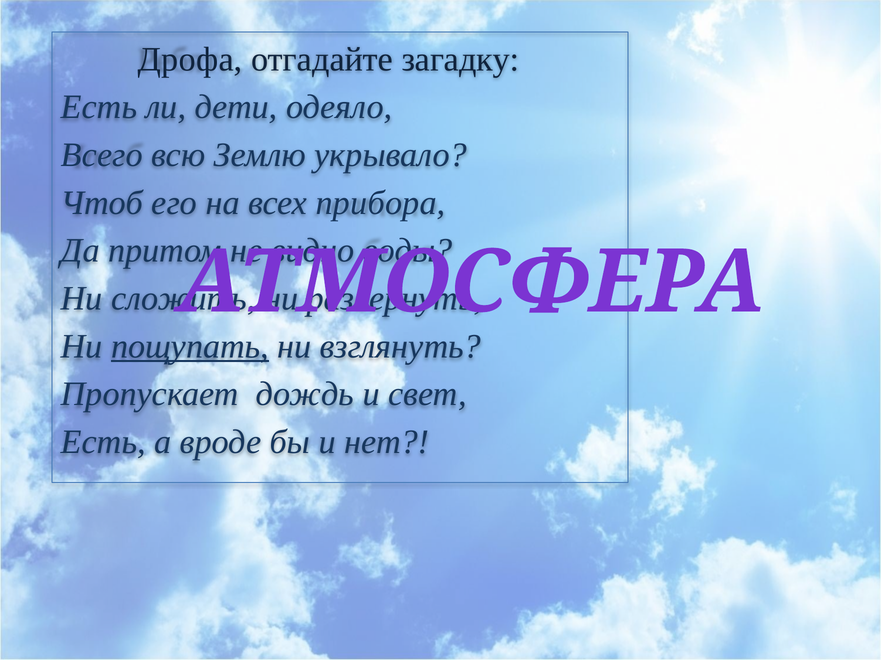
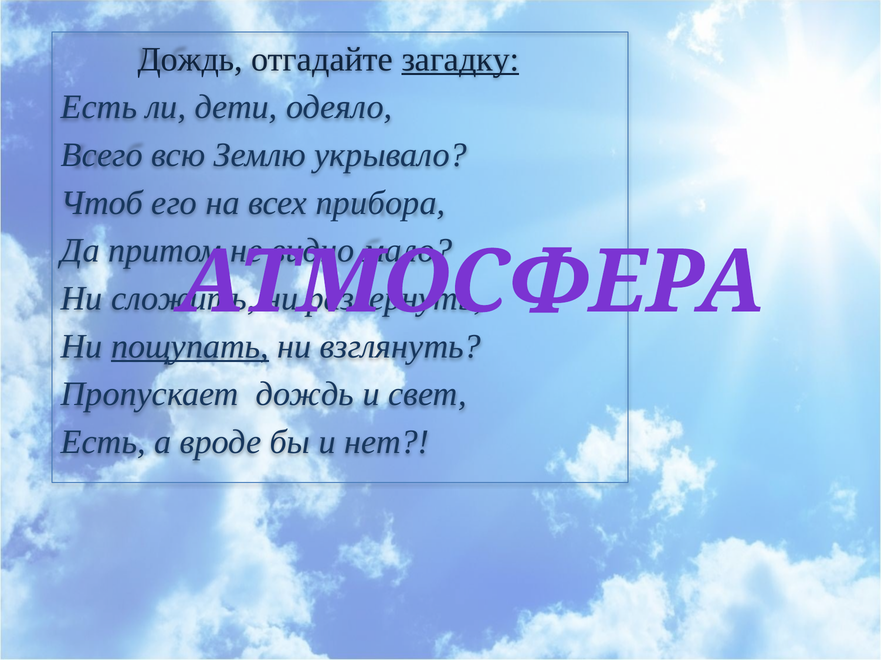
Дрофа: Дрофа -> Дождь (190, 59)
загадку underline: none -> present (460, 59)
воды: воды -> мало (408, 251)
